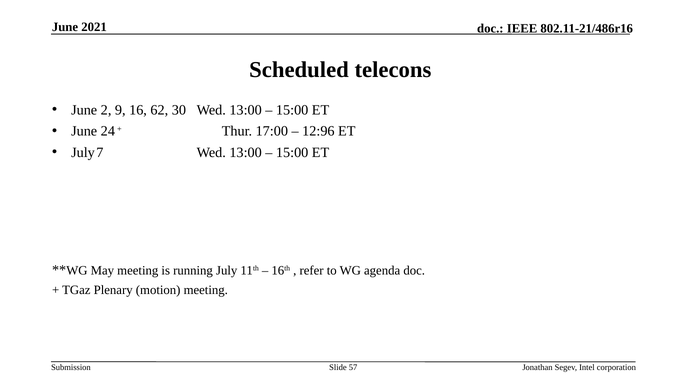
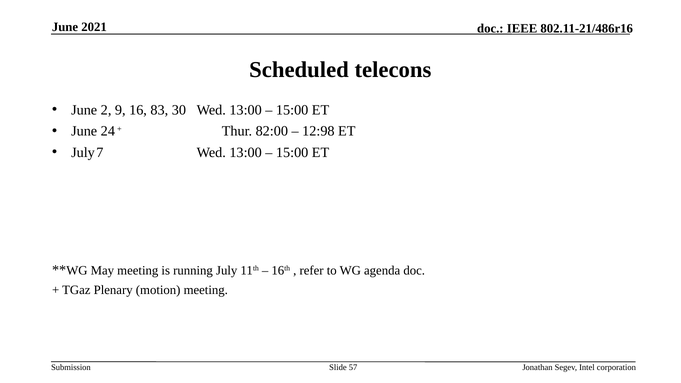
62: 62 -> 83 (159, 110)
17:00: 17:00 -> 82:00 (272, 131)
12:96: 12:96 -> 12:98 (318, 131)
